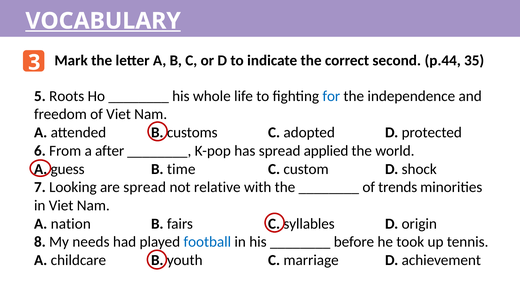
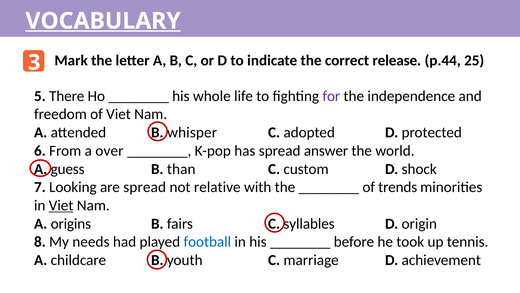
second: second -> release (397, 60)
35: 35 -> 25 (474, 60)
Roots: Roots -> There (67, 96)
for colour: blue -> purple (331, 96)
customs: customs -> whisper (192, 132)
after: after -> over (109, 151)
applied: applied -> answer (326, 151)
time: time -> than (181, 169)
Viet underline: none -> present (61, 205)
nation: nation -> origins (71, 223)
